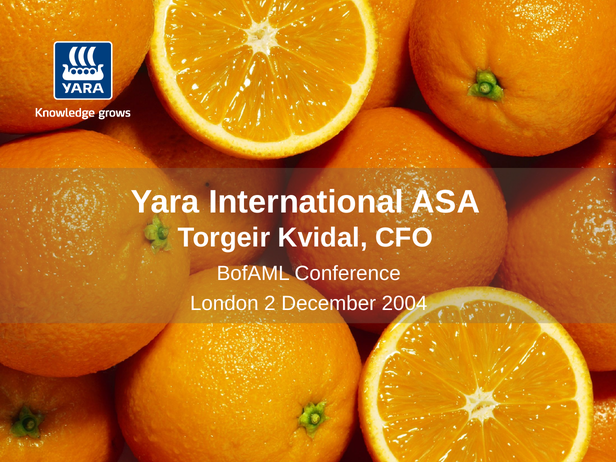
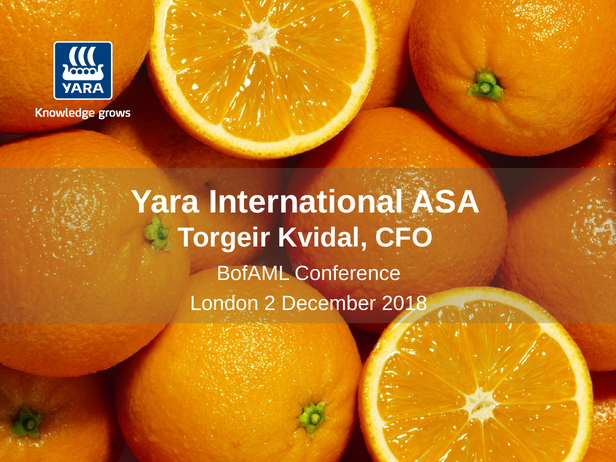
2004: 2004 -> 2018 (405, 303)
